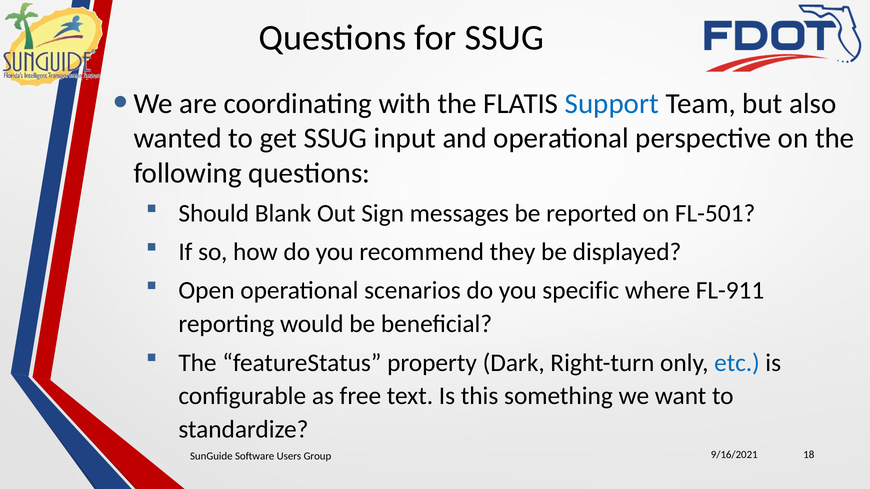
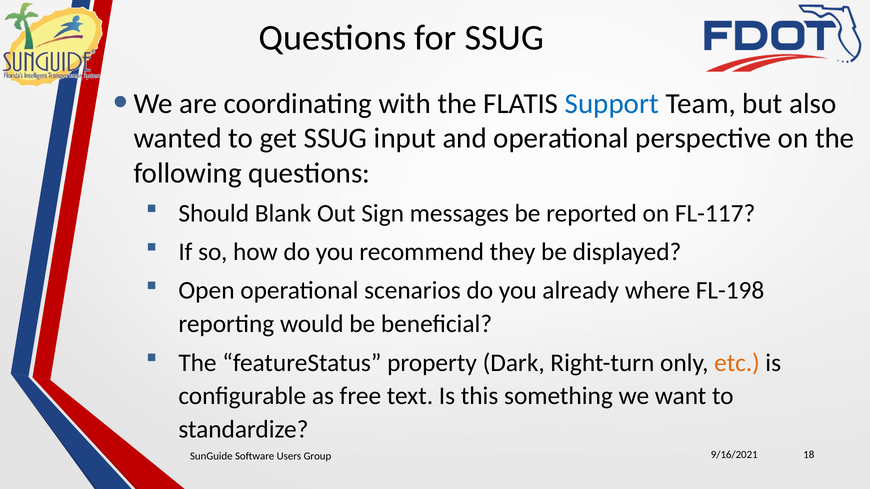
FL-501: FL-501 -> FL-117 (715, 214)
specific: specific -> already (581, 291)
FL-911: FL-911 -> FL-198 (730, 291)
etc colour: blue -> orange (737, 363)
